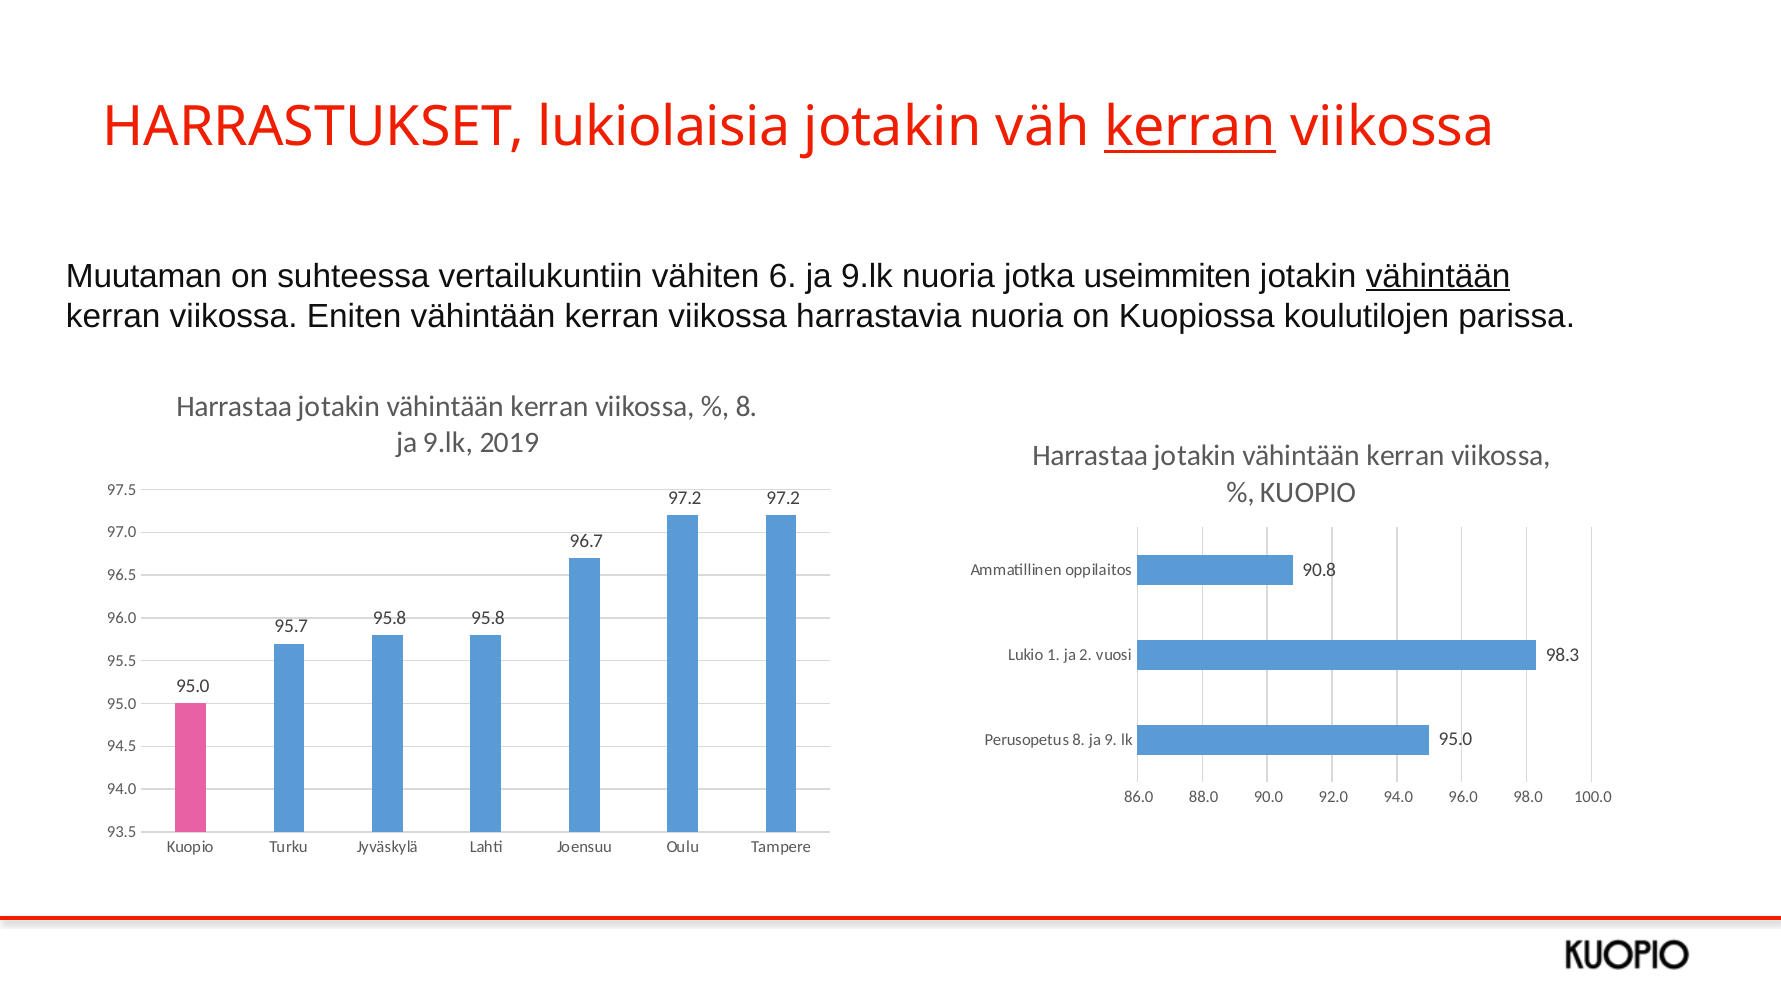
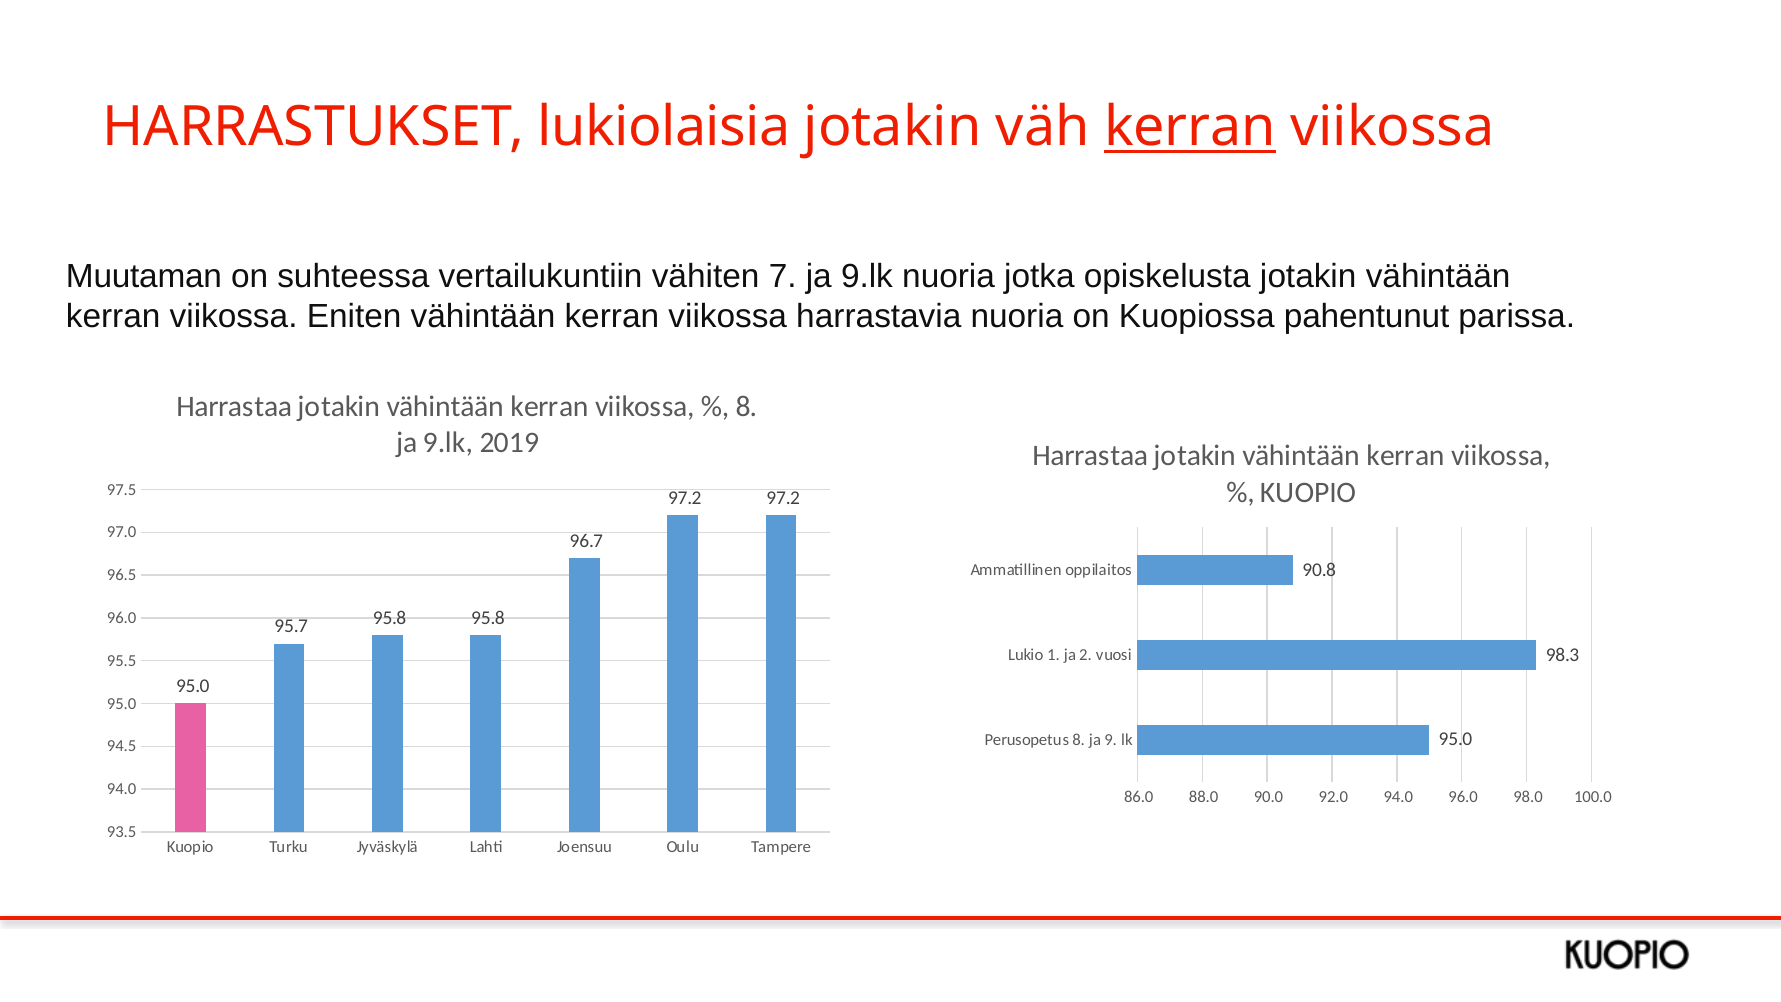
6: 6 -> 7 (783, 276)
useimmiten: useimmiten -> opiskelusta (1167, 276)
vähintään underline: present -> none (1438, 276)
koulutilojen: koulutilojen -> pahentunut (1367, 316)
